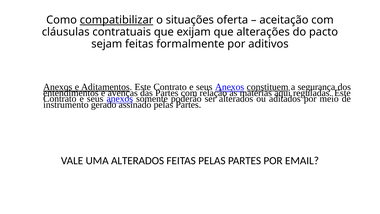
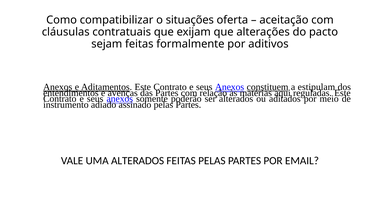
compatibilizar underline: present -> none (117, 20)
segurança: segurança -> estipulam (316, 87)
gerado: gerado -> adiado (104, 105)
